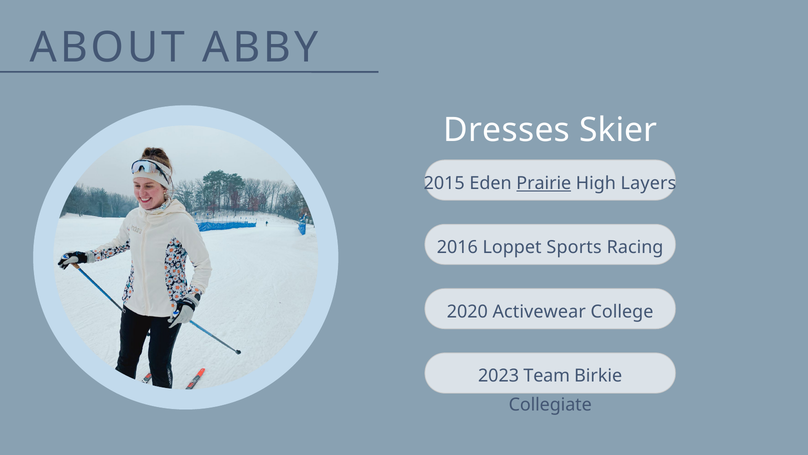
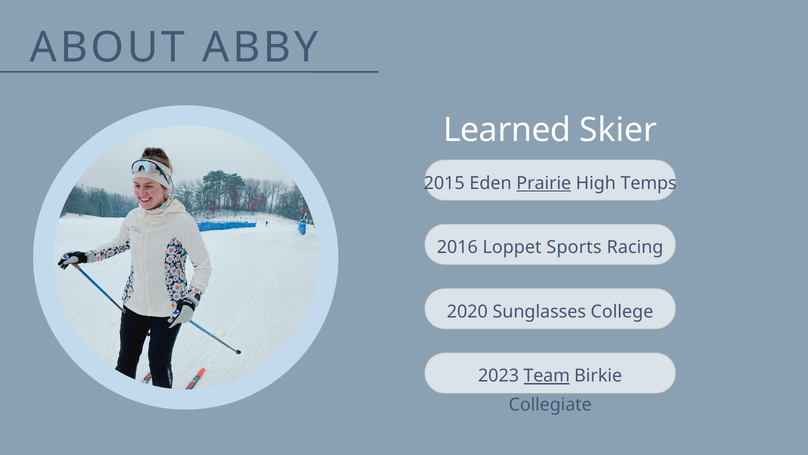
Dresses: Dresses -> Learned (507, 130)
Layers: Layers -> Temps (649, 183)
Activewear: Activewear -> Sunglasses (539, 311)
Team underline: none -> present (547, 376)
